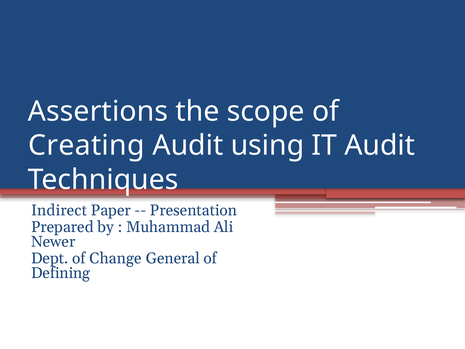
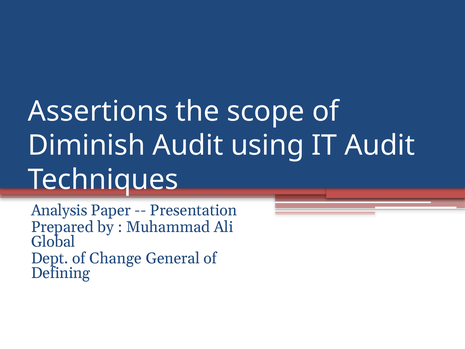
Creating: Creating -> Diminish (87, 145)
Indirect: Indirect -> Analysis (59, 210)
Newer: Newer -> Global (53, 242)
